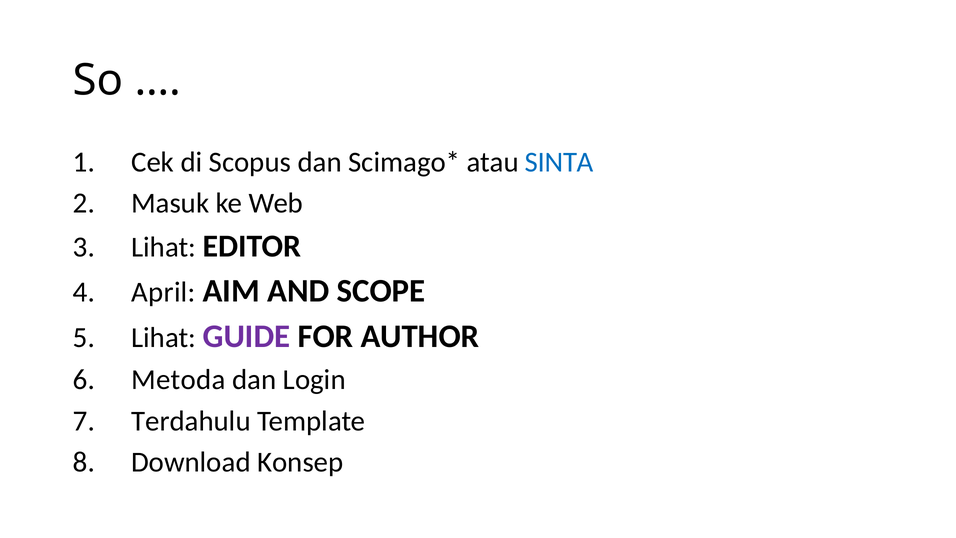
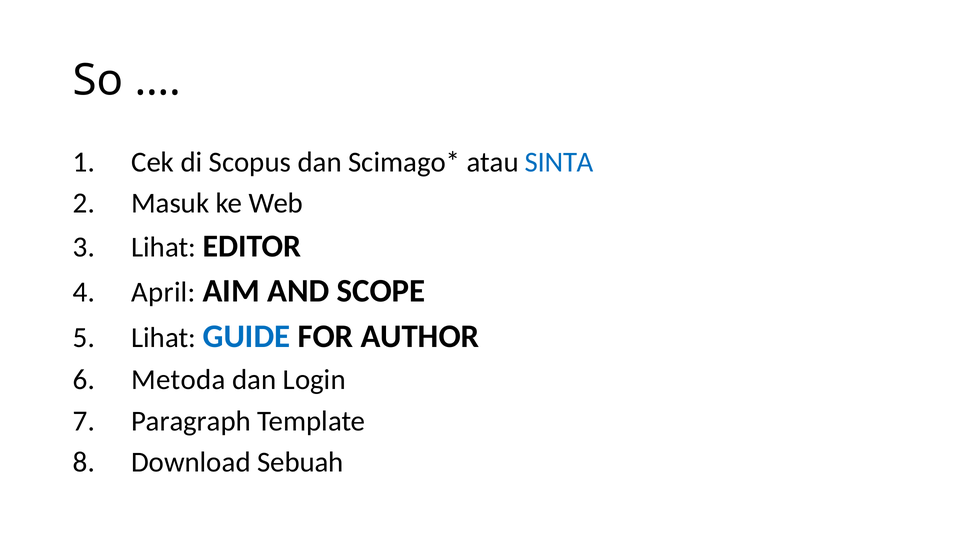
GUIDE colour: purple -> blue (247, 336)
Terdahulu: Terdahulu -> Paragraph (191, 421)
Konsep: Konsep -> Sebuah (300, 462)
